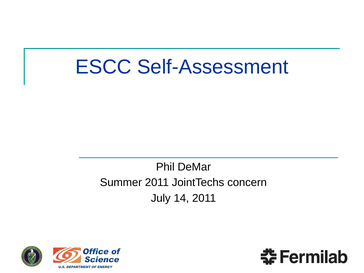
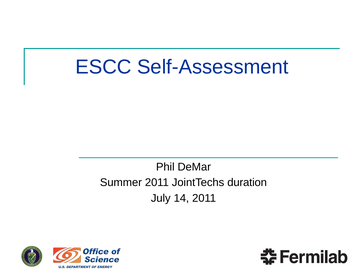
concern: concern -> duration (247, 183)
